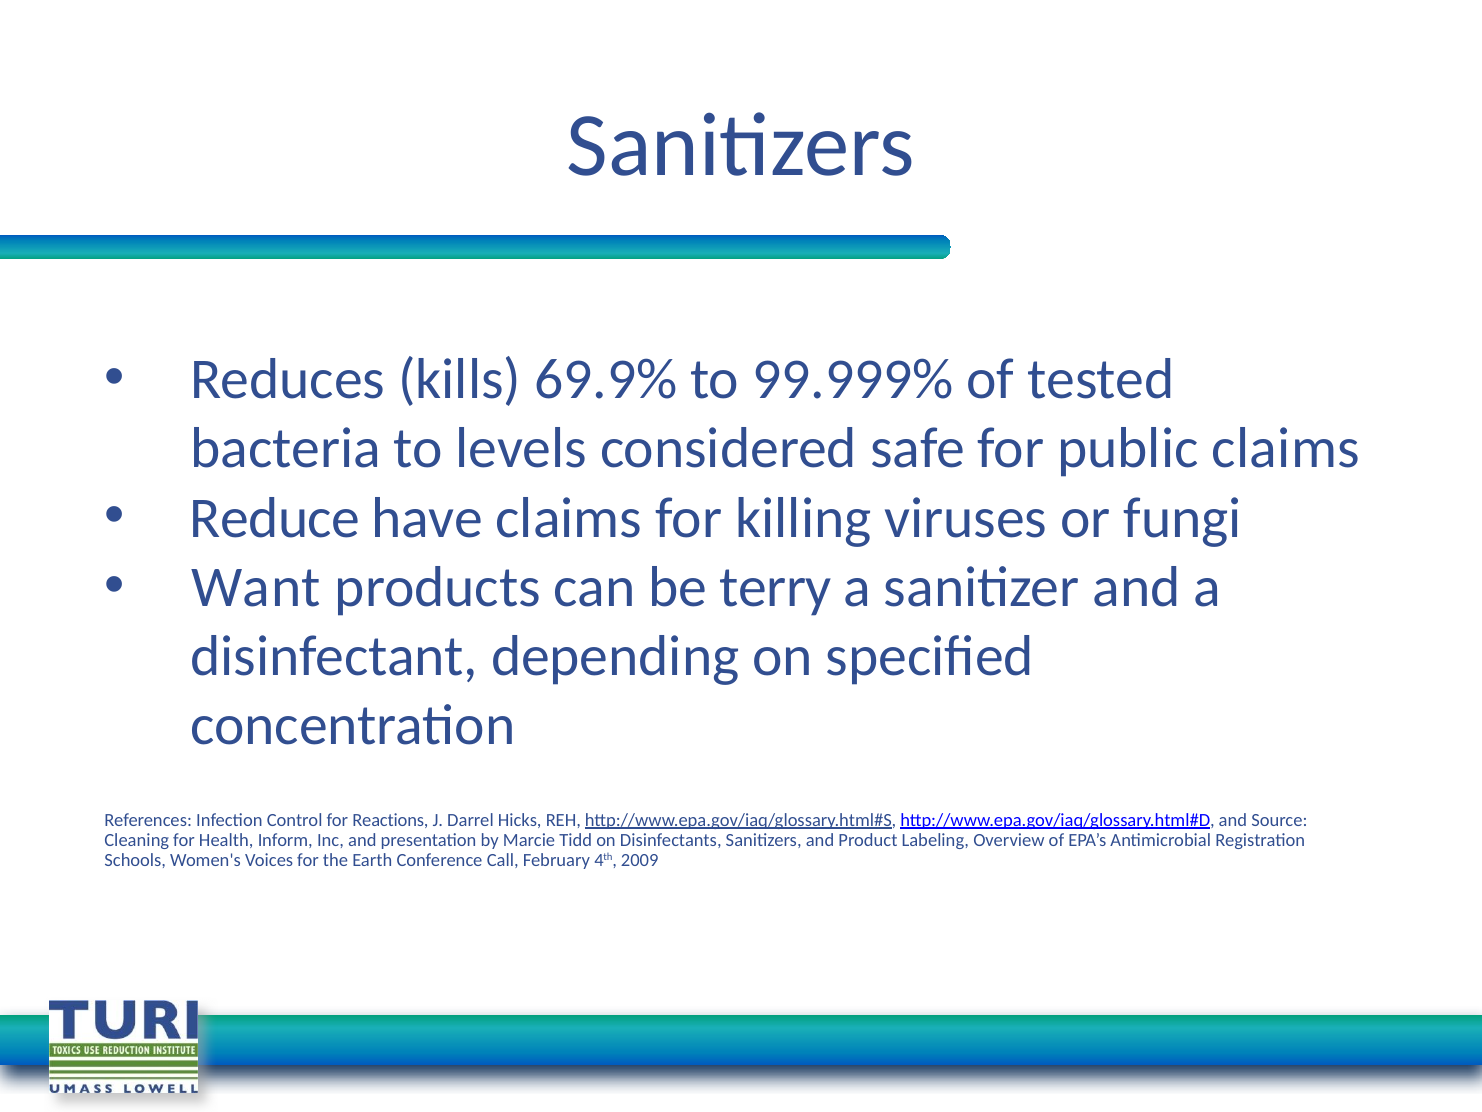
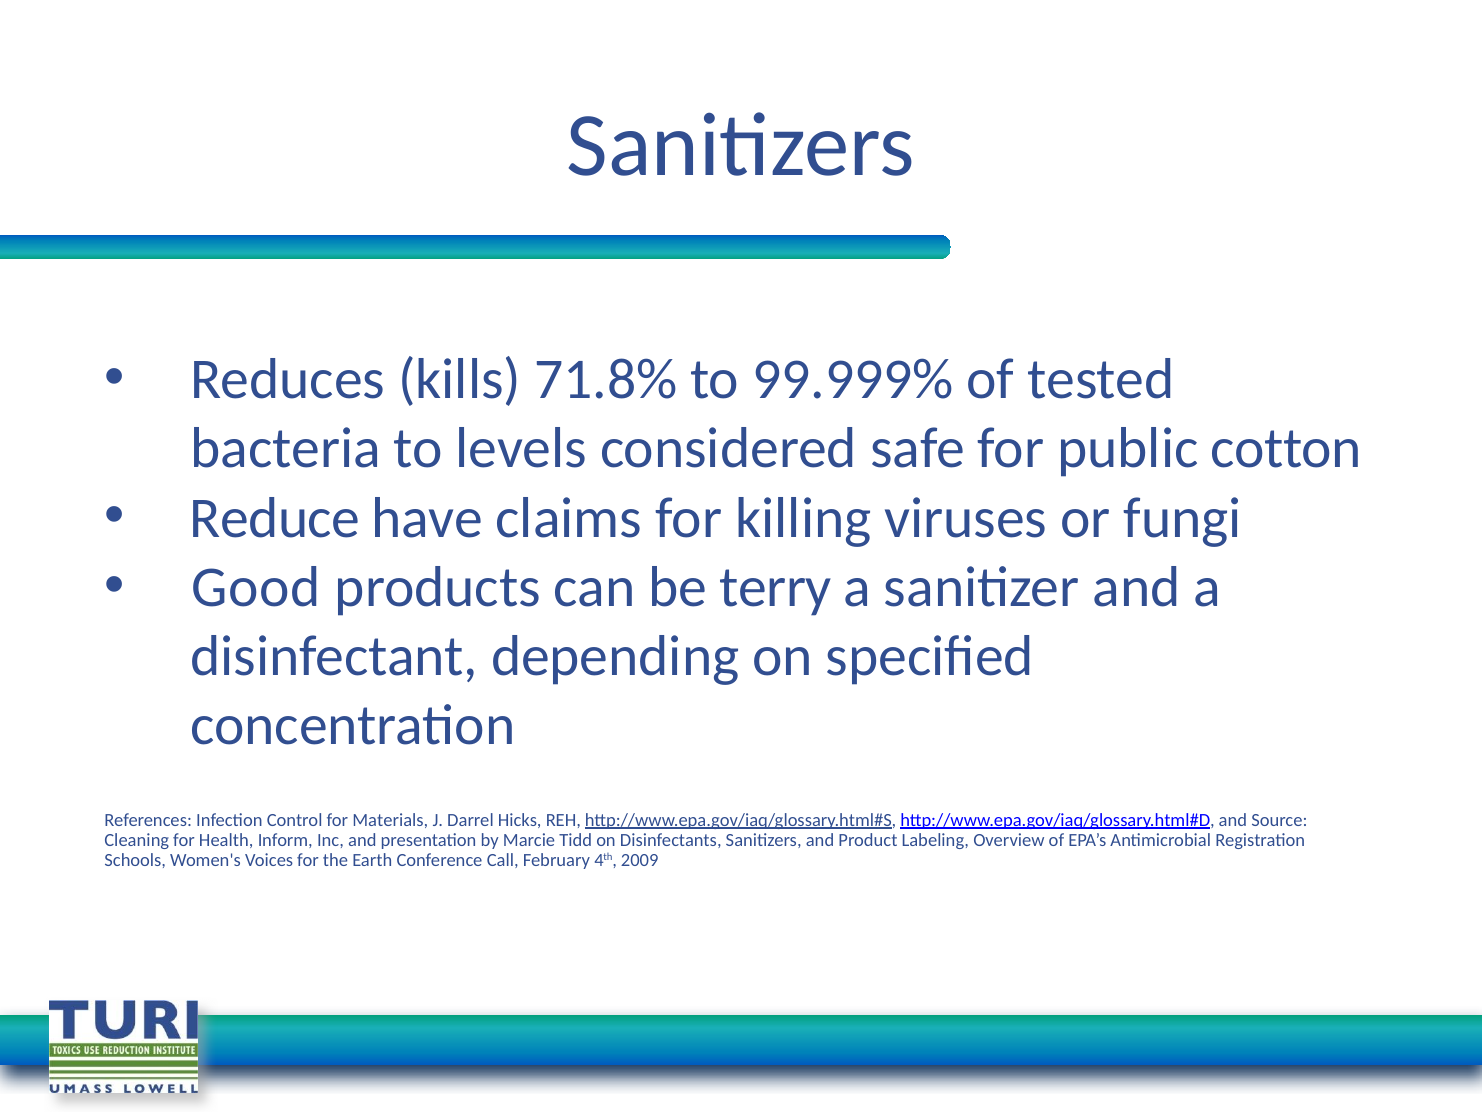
69.9%: 69.9% -> 71.8% (606, 379)
public claims: claims -> cotton (1286, 449)
Want: Want -> Good (256, 587)
Reactions: Reactions -> Materials (390, 820)
